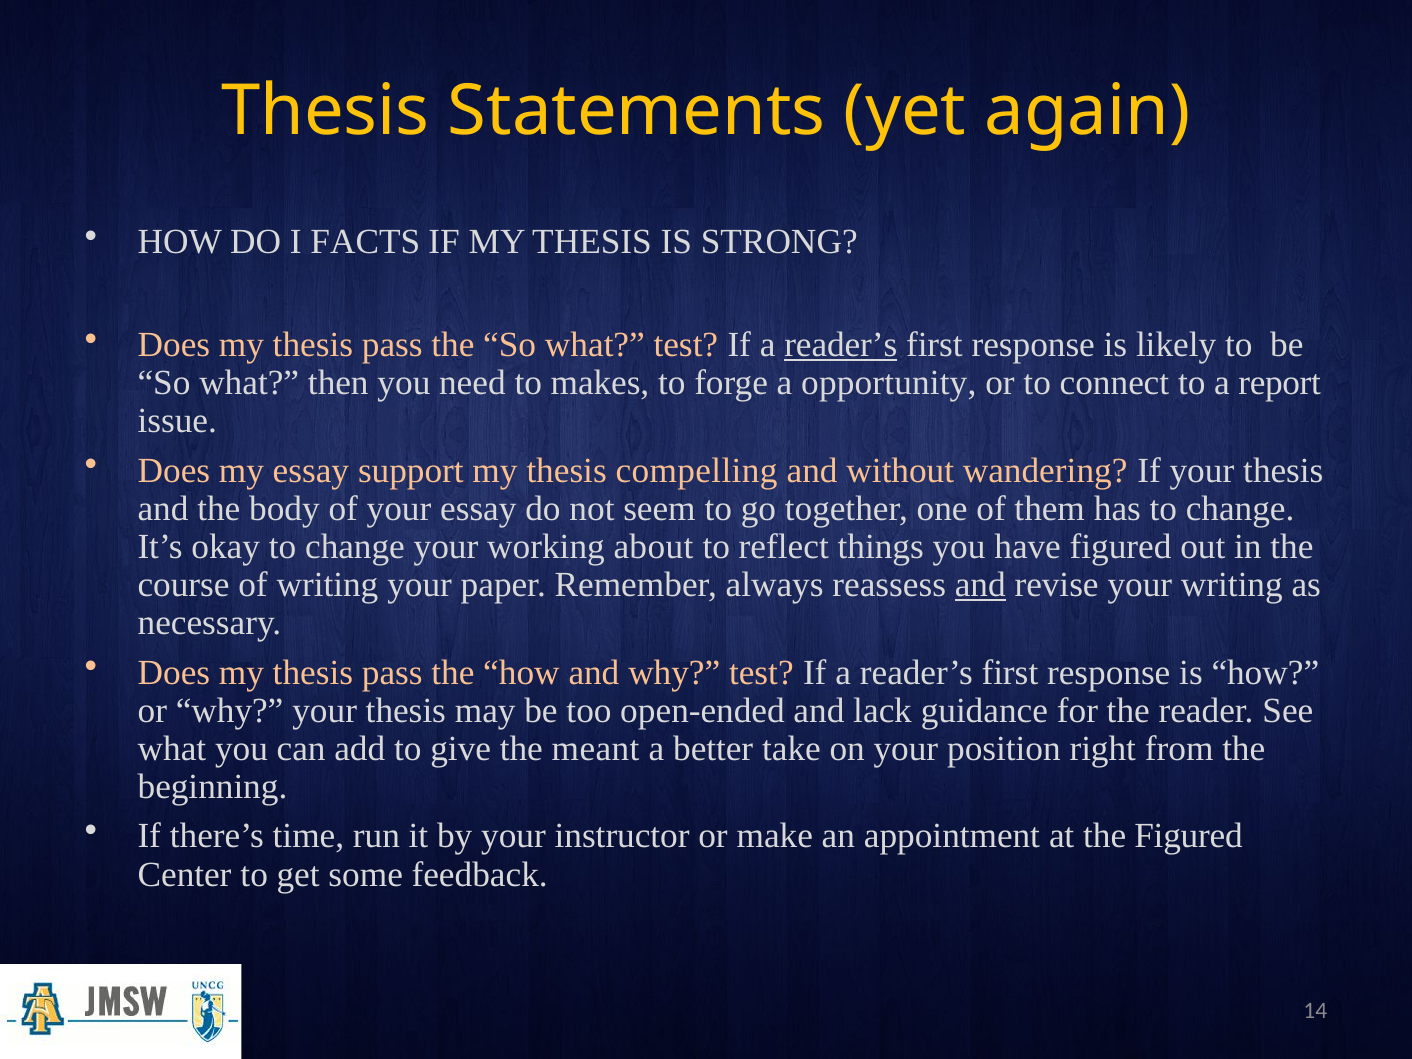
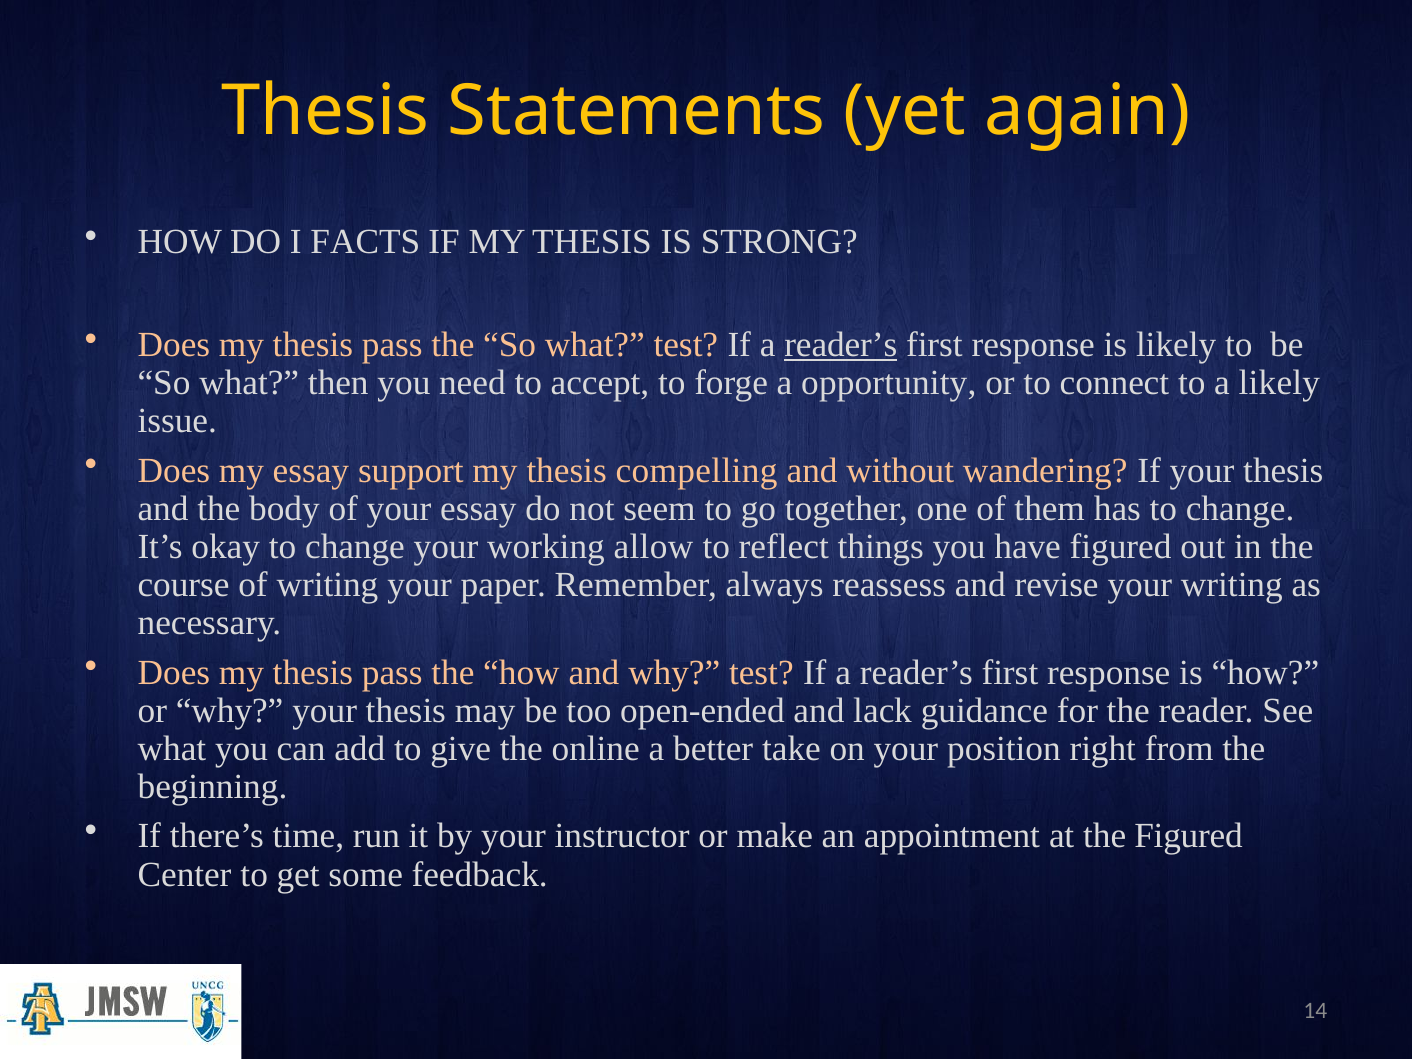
makes: makes -> accept (600, 383)
a report: report -> likely (1279, 383)
about: about -> allow (653, 547)
and underline: present -> none (980, 585)
meant: meant -> online (596, 749)
